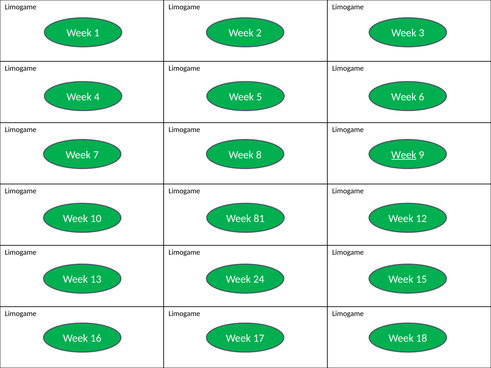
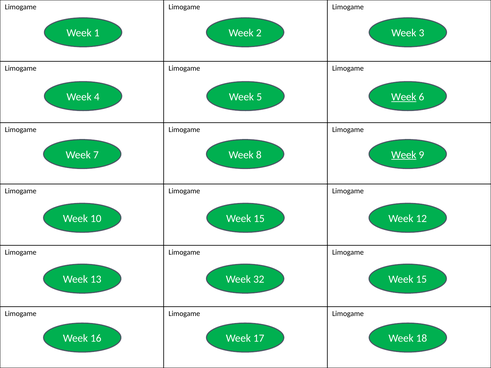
Week underline: none -> present (404, 97)
10 Week 81: 81 -> 15 (259, 219)
24: 24 -> 32 (259, 280)
